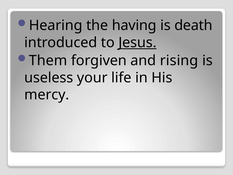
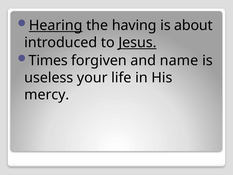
Hearing underline: none -> present (56, 25)
death: death -> about (193, 25)
Them: Them -> Times (48, 60)
rising: rising -> name (179, 60)
